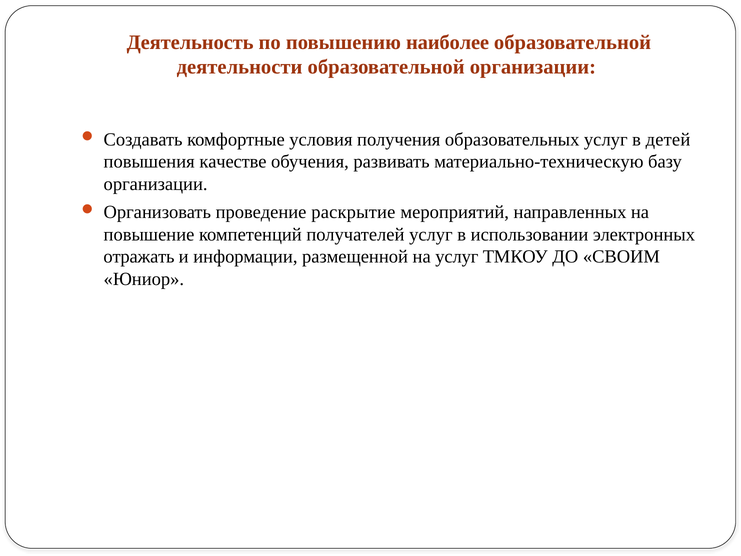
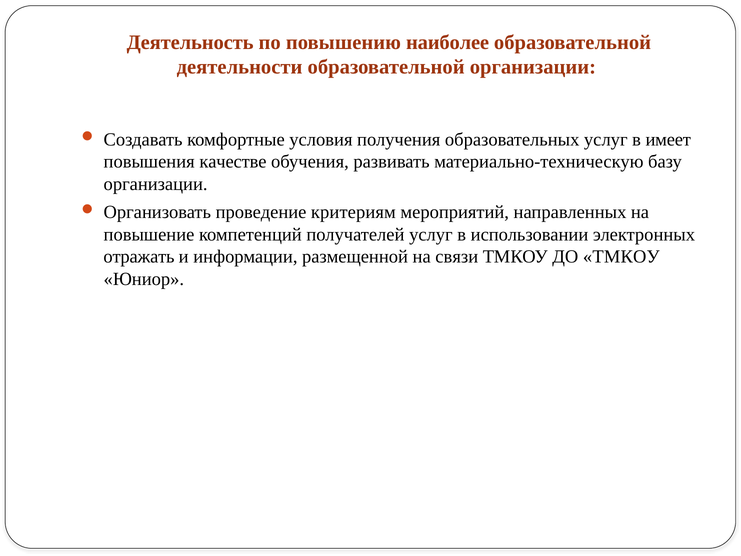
детей: детей -> имеет (668, 139)
раскрытие: раскрытие -> критериям (353, 212)
на услуг: услуг -> связи (457, 257)
ДО СВОИМ: СВОИМ -> ТМКОУ (621, 257)
